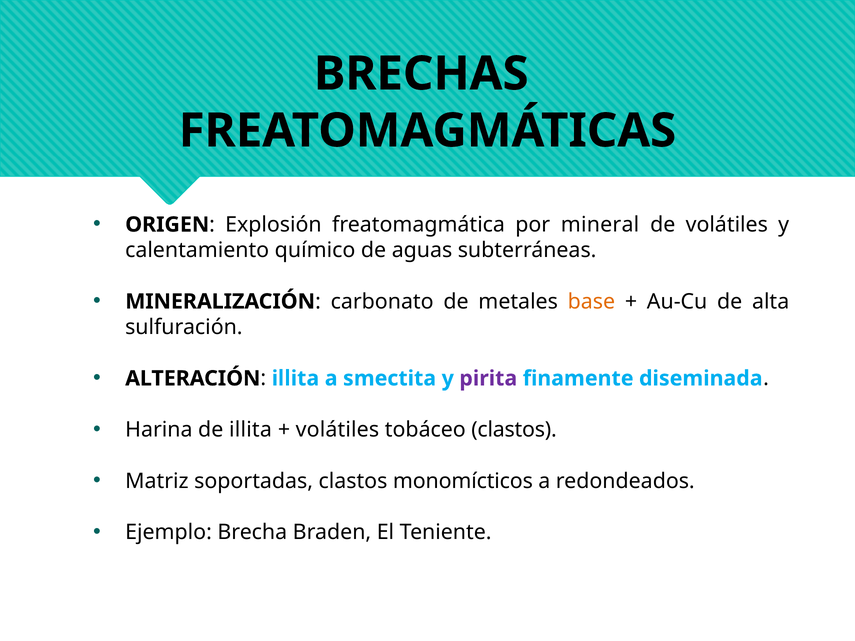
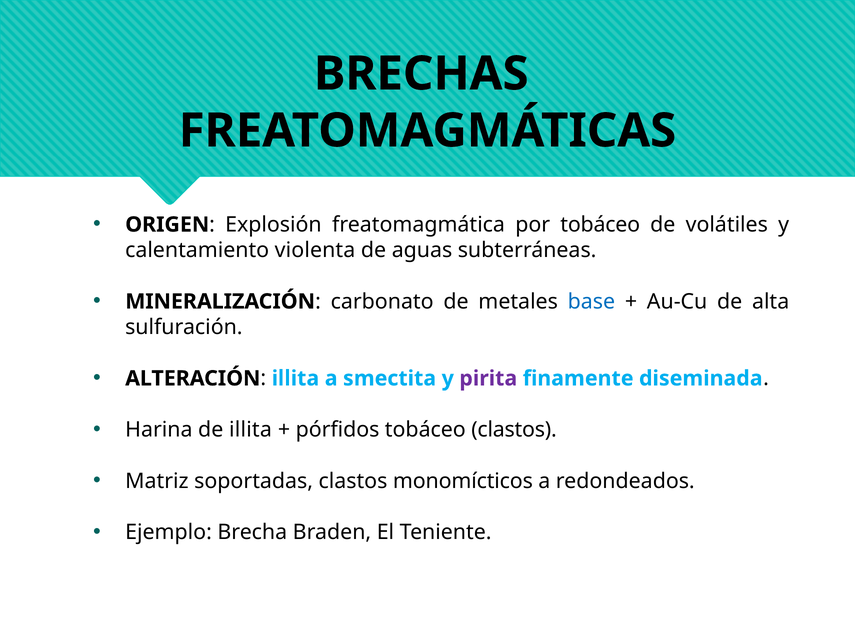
por mineral: mineral -> tobáceo (600, 225)
químico: químico -> violenta (315, 250)
base colour: orange -> blue (591, 302)
volátiles: volátiles -> pórfidos (338, 430)
